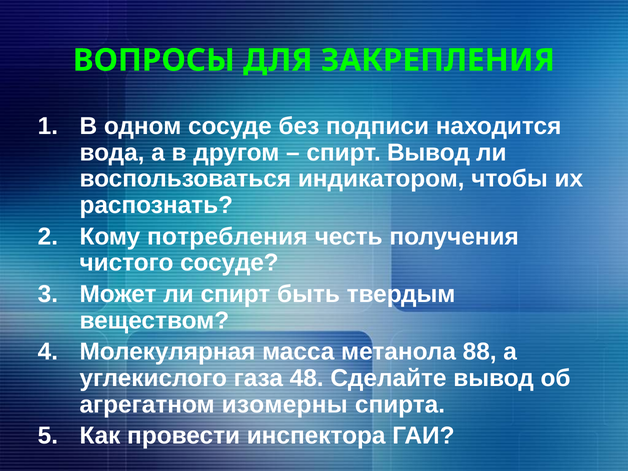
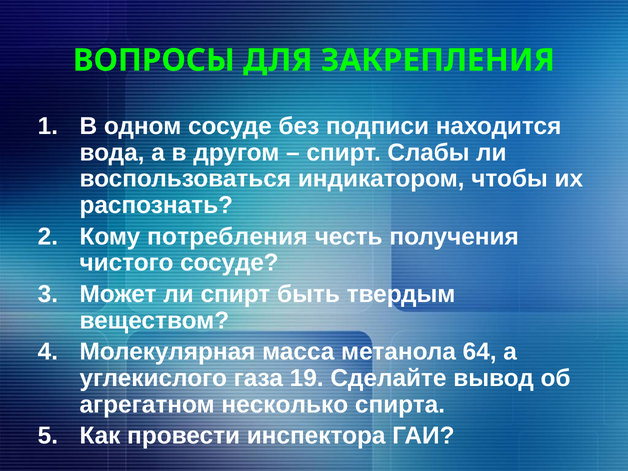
спирт Вывод: Вывод -> Слабы (429, 152)
88: 88 -> 64 (480, 352)
48: 48 -> 19 (307, 378)
изомерны: изомерны -> несколько (285, 405)
